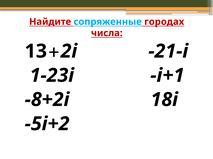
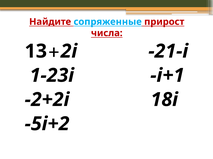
городах: городах -> прирост (164, 22)
-8+2i: -8+2i -> -2+2i (47, 100)
